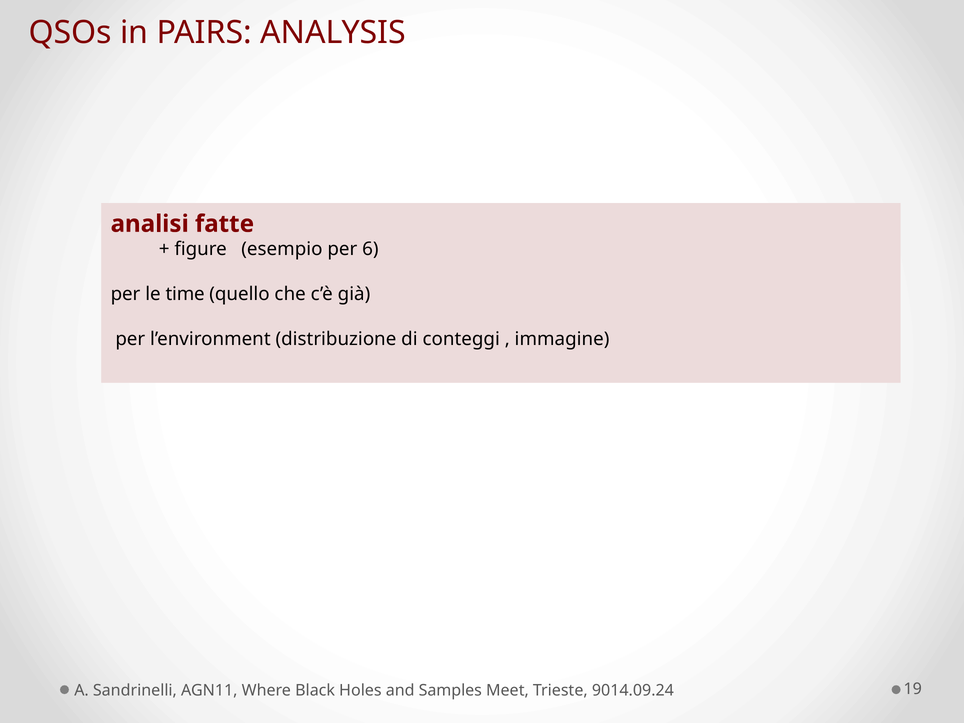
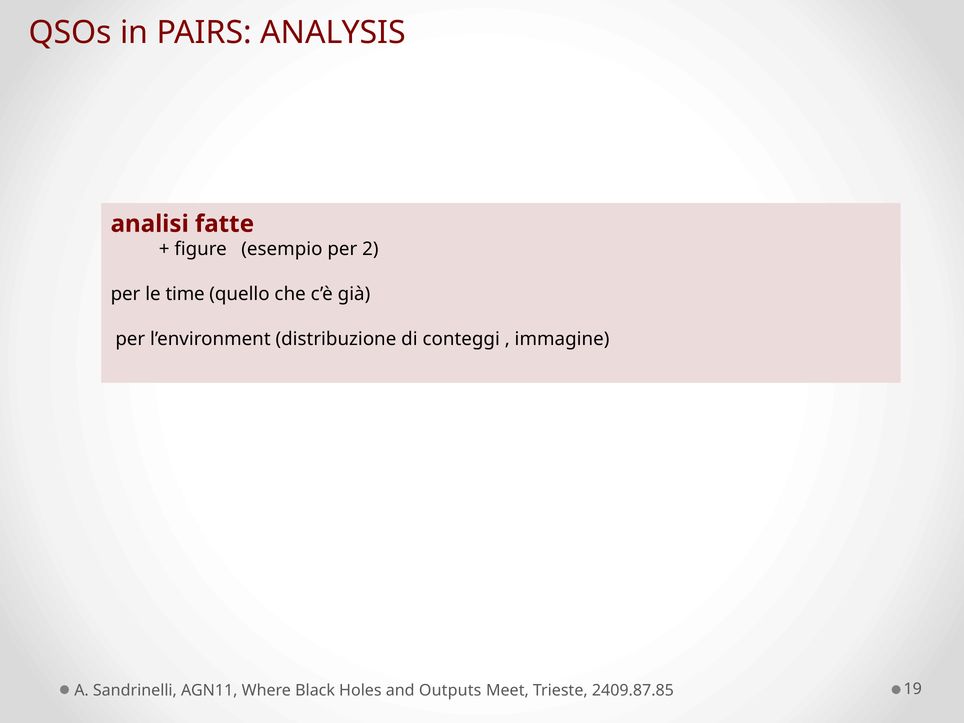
6: 6 -> 2 (370, 249)
Samples: Samples -> Outputs (450, 690)
9014.09.24: 9014.09.24 -> 2409.87.85 (633, 690)
